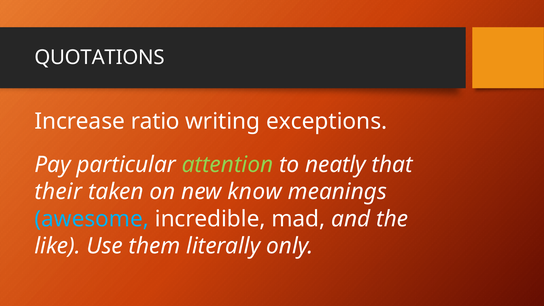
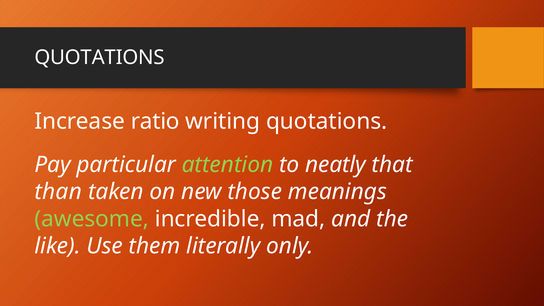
writing exceptions: exceptions -> quotations (327, 121)
their: their -> than (58, 192)
know: know -> those (255, 192)
awesome colour: light blue -> light green (92, 219)
